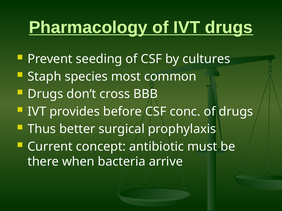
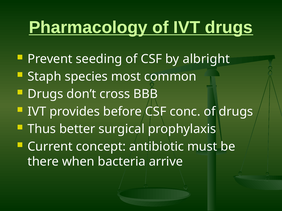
cultures: cultures -> albright (206, 59)
